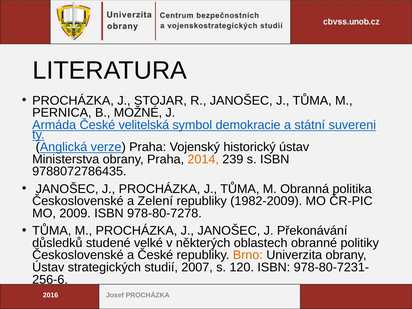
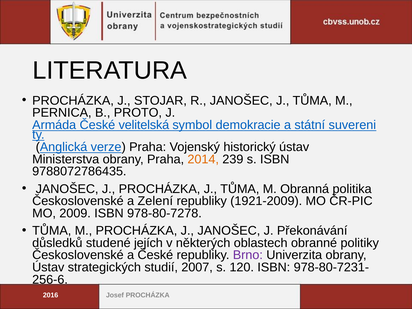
MOŽNÉ: MOŽNÉ -> PROTO (138, 113)
1982-2009: 1982-2009 -> 1921-2009 (266, 201)
velké: velké -> jejích (148, 243)
Brno colour: orange -> purple (248, 255)
